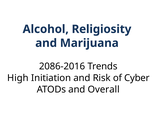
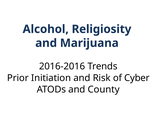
2086-2016: 2086-2016 -> 2016-2016 (62, 66)
High: High -> Prior (18, 78)
Overall: Overall -> County (104, 89)
